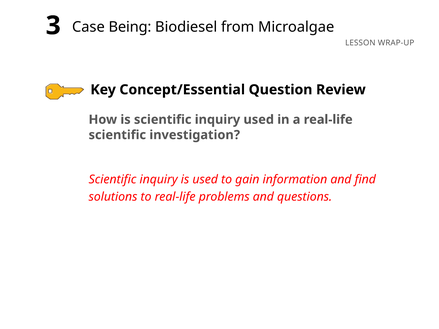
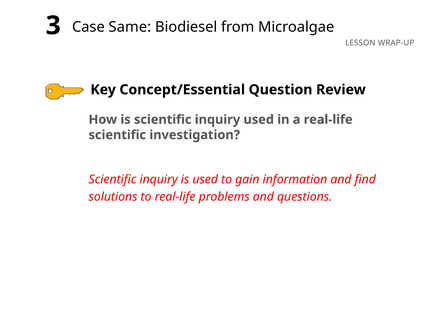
Being: Being -> Same (130, 27)
